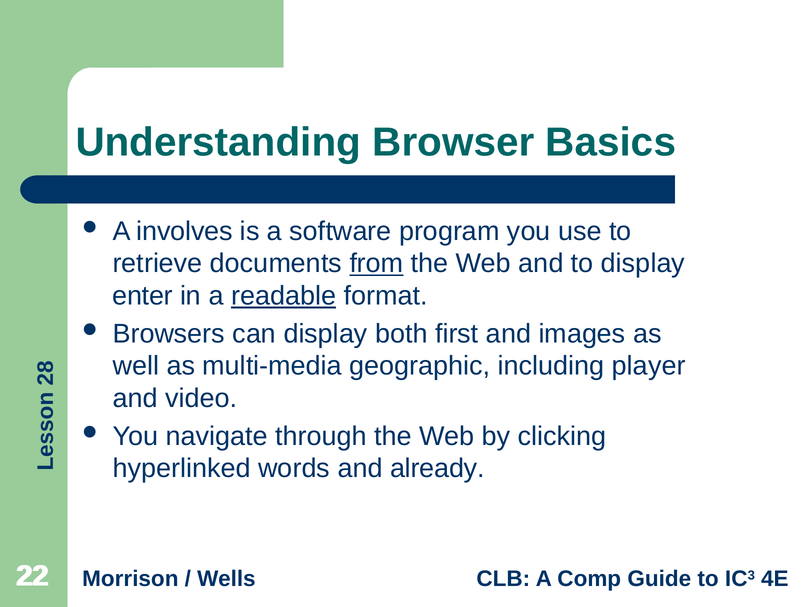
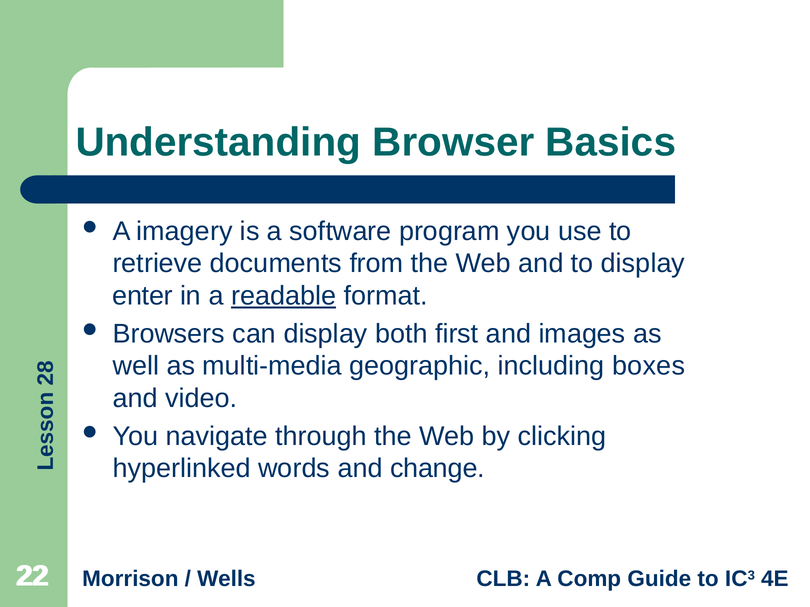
involves: involves -> imagery (184, 231)
from underline: present -> none (376, 264)
player: player -> boxes (649, 366)
already: already -> change (437, 469)
